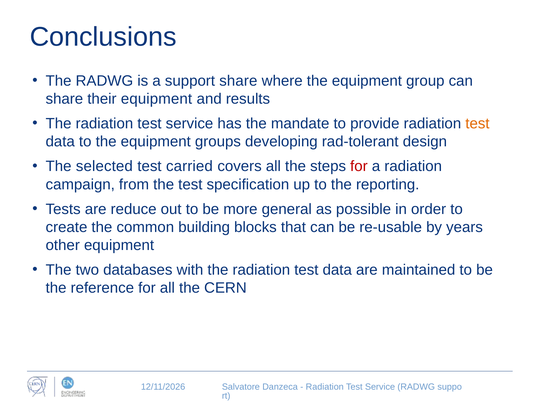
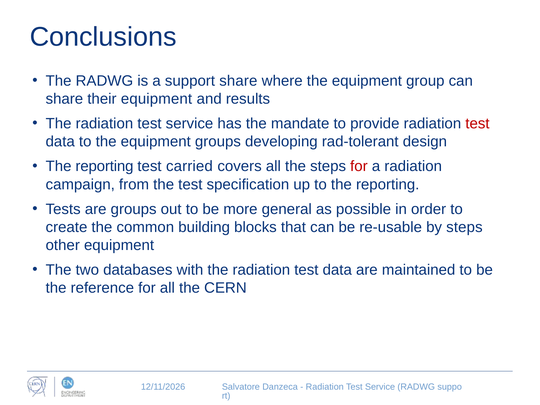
test colour: orange -> red (477, 124)
selected: selected -> reporting (105, 166)
are reduce: reduce -> groups (134, 209)
by years: years -> steps (464, 227)
